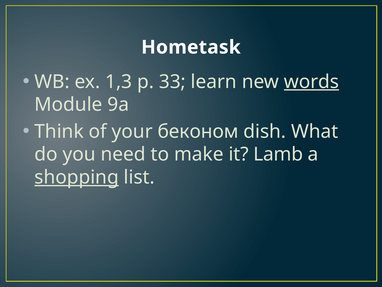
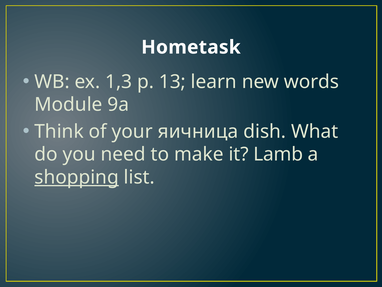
33: 33 -> 13 (172, 82)
words underline: present -> none (311, 82)
беконом: беконом -> яичница (198, 131)
